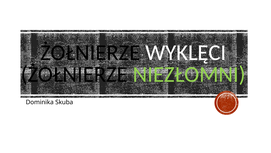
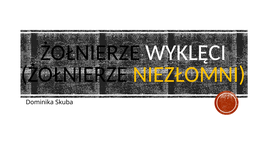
NIEZŁOMNI colour: light green -> yellow (189, 74)
